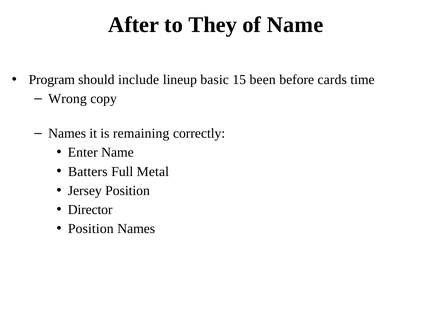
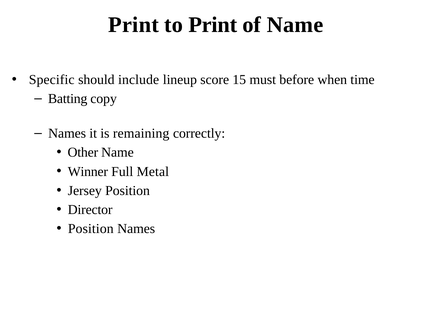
After: After -> Print (134, 25)
to They: They -> Print (213, 25)
Program: Program -> Specific (52, 80)
basic: basic -> score (215, 80)
been: been -> must (263, 80)
cards: cards -> when (332, 80)
Wrong: Wrong -> Batting (68, 99)
Enter: Enter -> Other (83, 153)
Batters: Batters -> Winner (88, 172)
